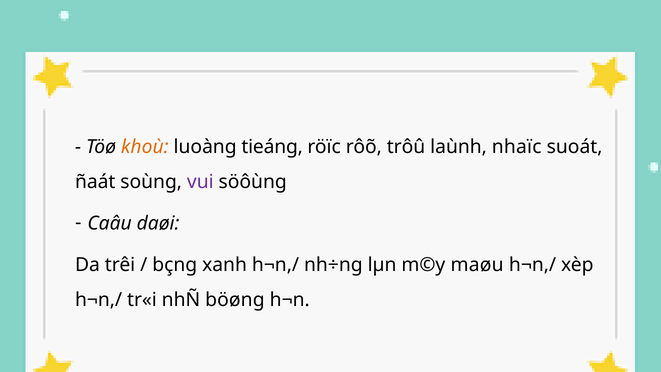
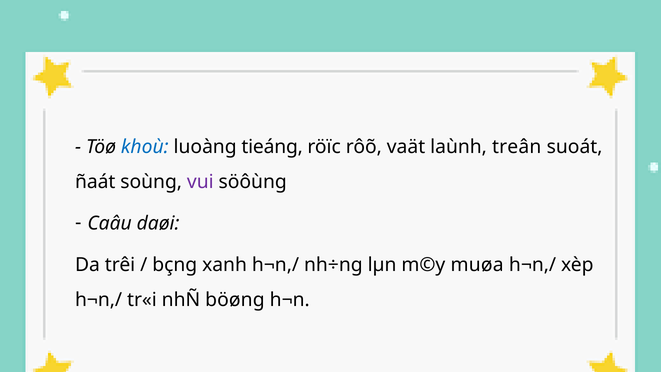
khoù colour: orange -> blue (145, 147)
trôû: trôû -> vaät (406, 147)
nhaïc: nhaïc -> treân (517, 147)
maøu: maøu -> muøa (477, 265)
